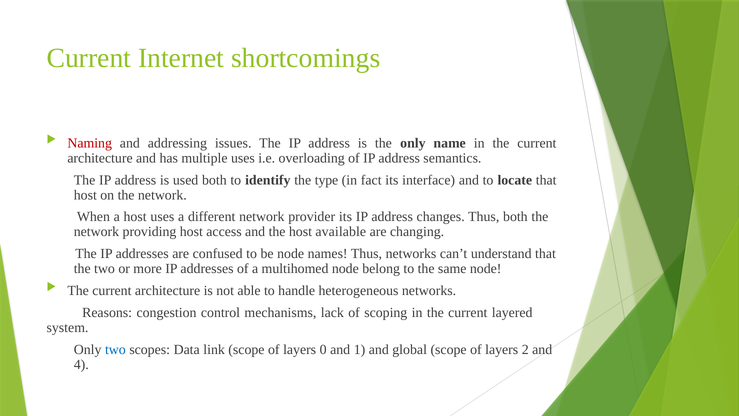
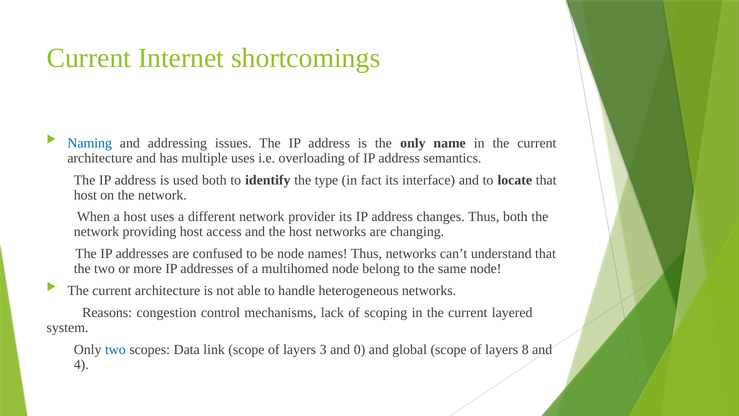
Naming colour: red -> blue (90, 143)
host available: available -> networks (341, 232)
0: 0 -> 3 (323, 349)
1: 1 -> 0 (360, 349)
2: 2 -> 8 (525, 349)
